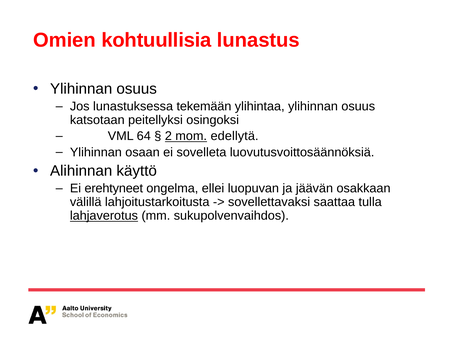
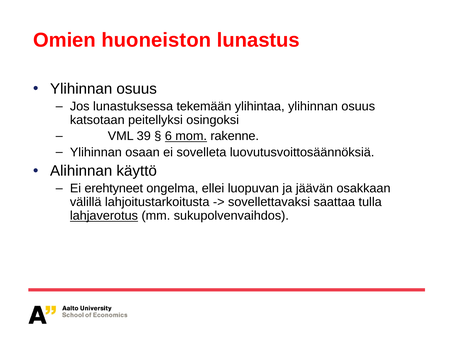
kohtuullisia: kohtuullisia -> huoneiston (156, 40)
64: 64 -> 39 (144, 136)
2: 2 -> 6 (168, 136)
edellytä: edellytä -> rakenne (235, 136)
